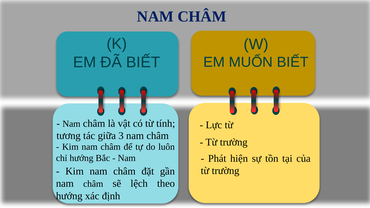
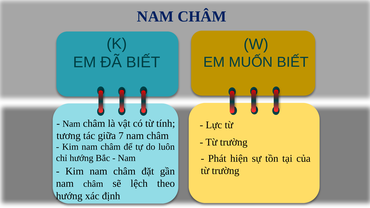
3: 3 -> 7 (121, 136)
